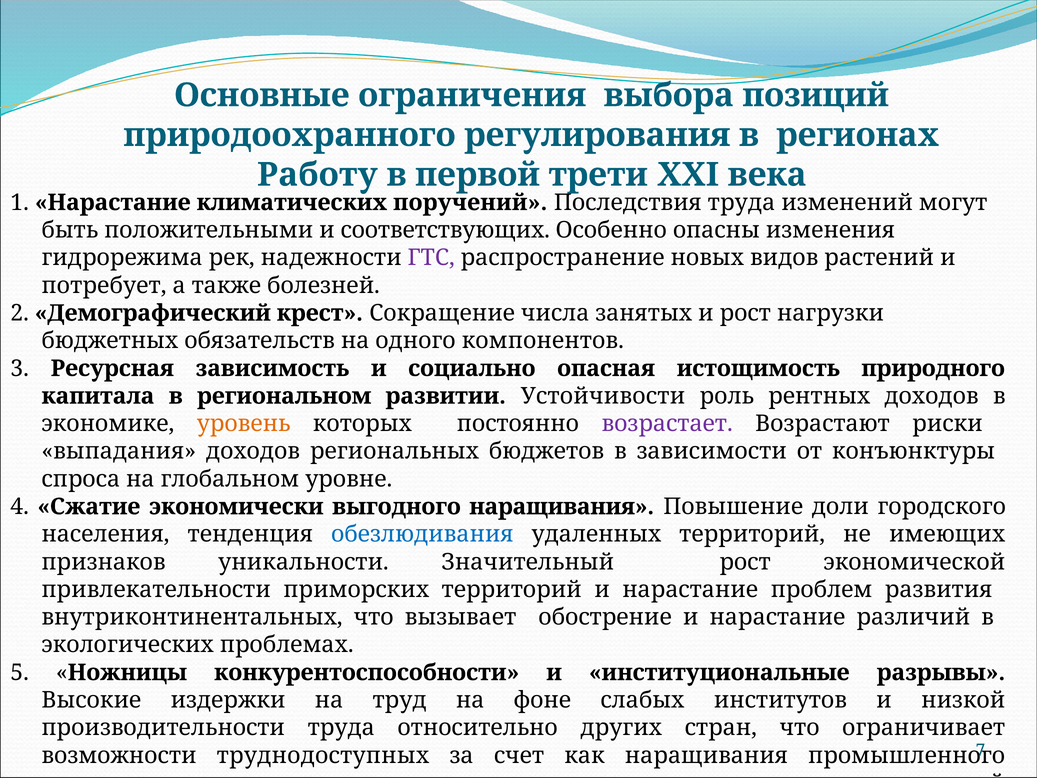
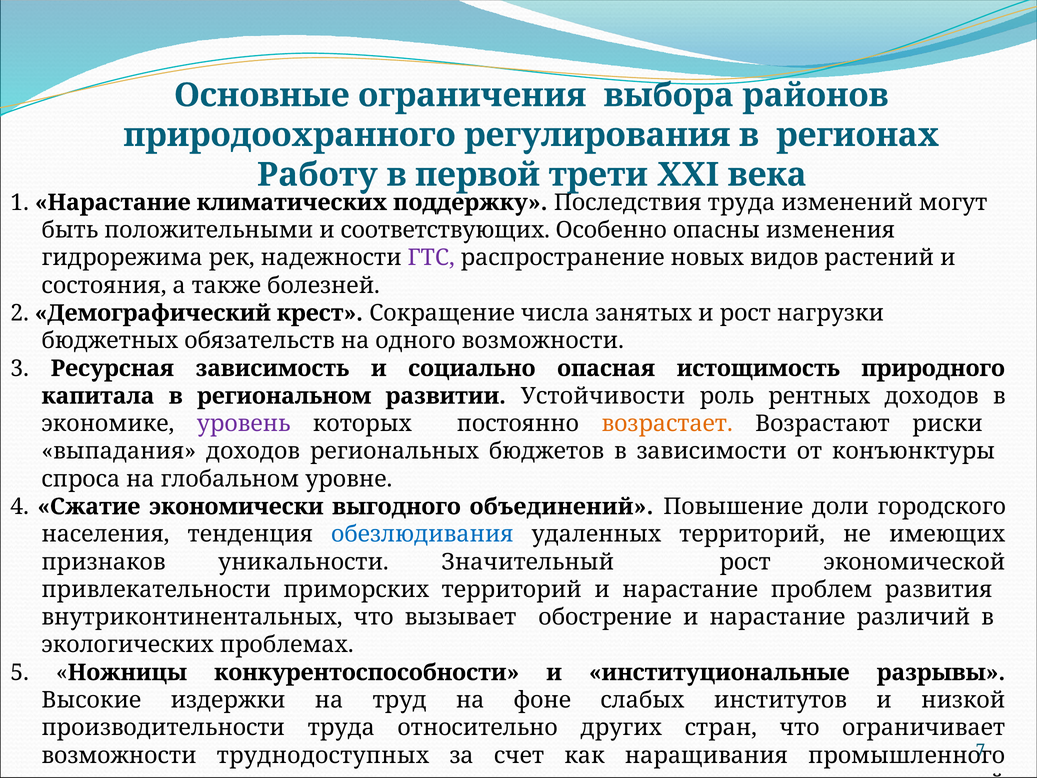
позиций: позиций -> районов (816, 95)
поручений: поручений -> поддержку (470, 202)
потребует: потребует -> состояния (104, 285)
одного компонентов: компонентов -> возможности (543, 341)
уровень colour: orange -> purple (244, 424)
возрастает colour: purple -> orange (667, 424)
выгодного наращивания: наращивания -> объединений (561, 506)
